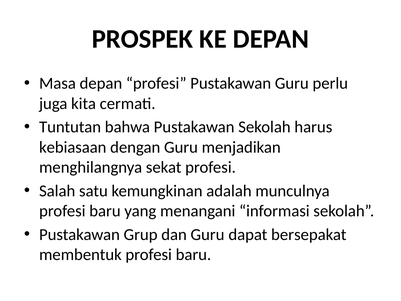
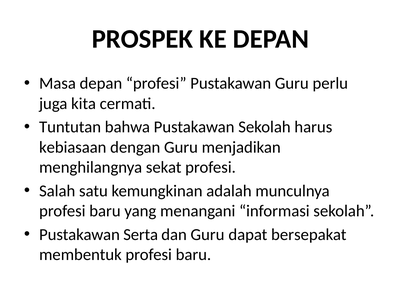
Grup: Grup -> Serta (141, 234)
